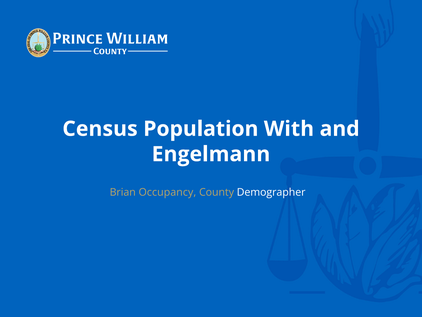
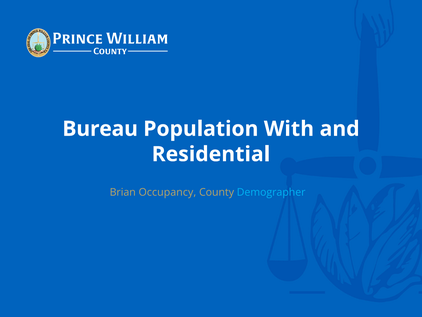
Census: Census -> Bureau (100, 129)
Engelmann: Engelmann -> Residential (211, 154)
Demographer colour: white -> light blue (271, 192)
